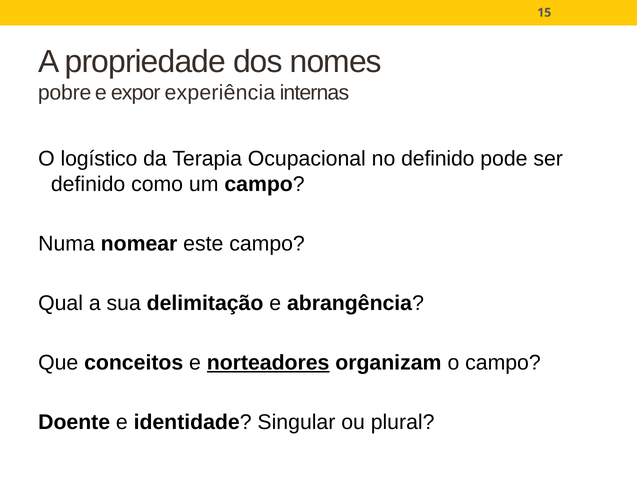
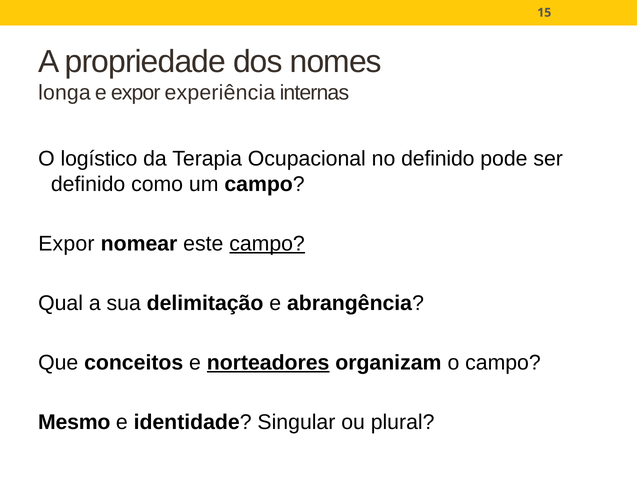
pobre: pobre -> longa (64, 93)
Numa: Numa -> Expor (66, 244)
campo underline: none -> present (267, 244)
Doente: Doente -> Mesmo (74, 422)
